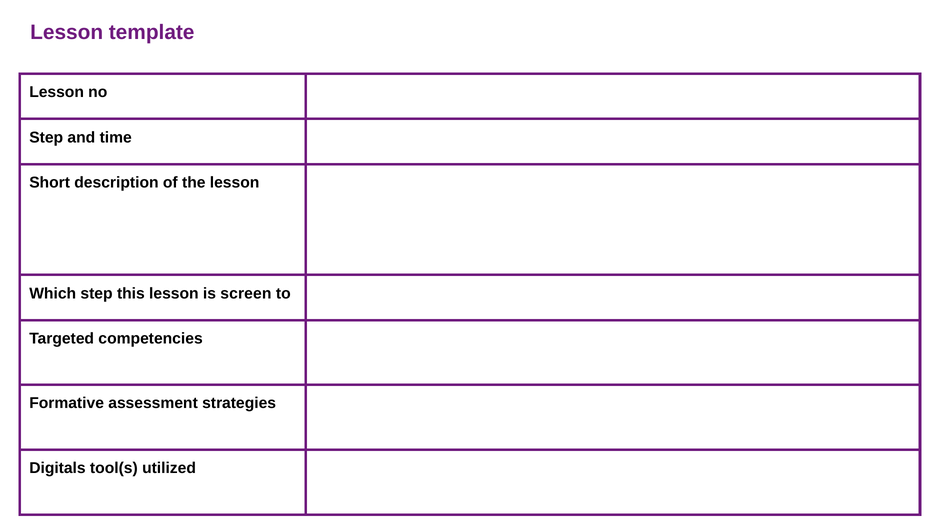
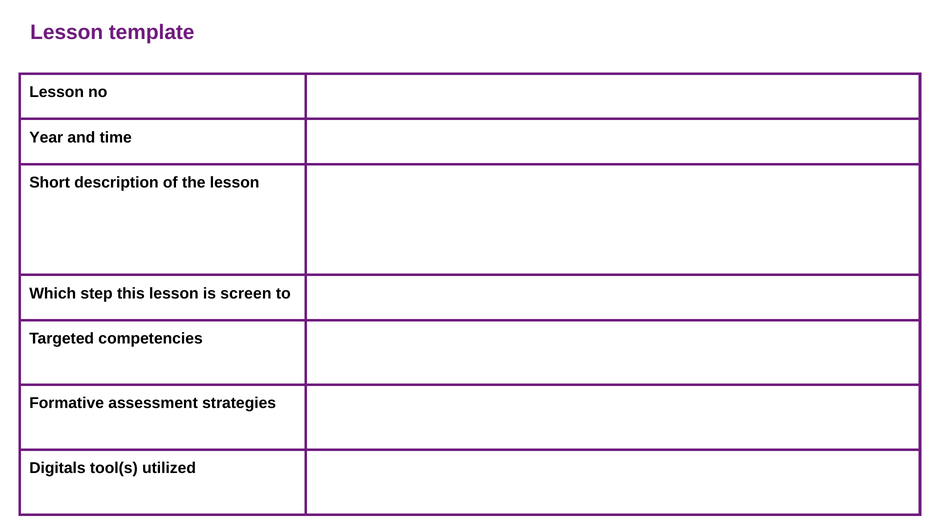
Step: Step -> Year (46, 137)
